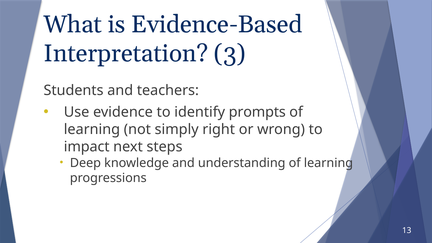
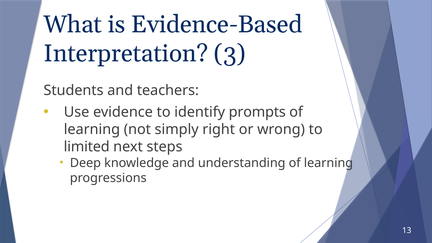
impact: impact -> limited (87, 147)
